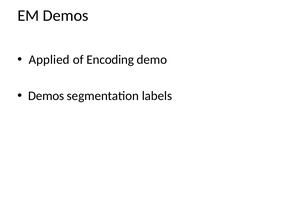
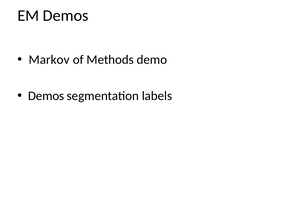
Applied: Applied -> Markov (49, 60)
Encoding: Encoding -> Methods (110, 60)
